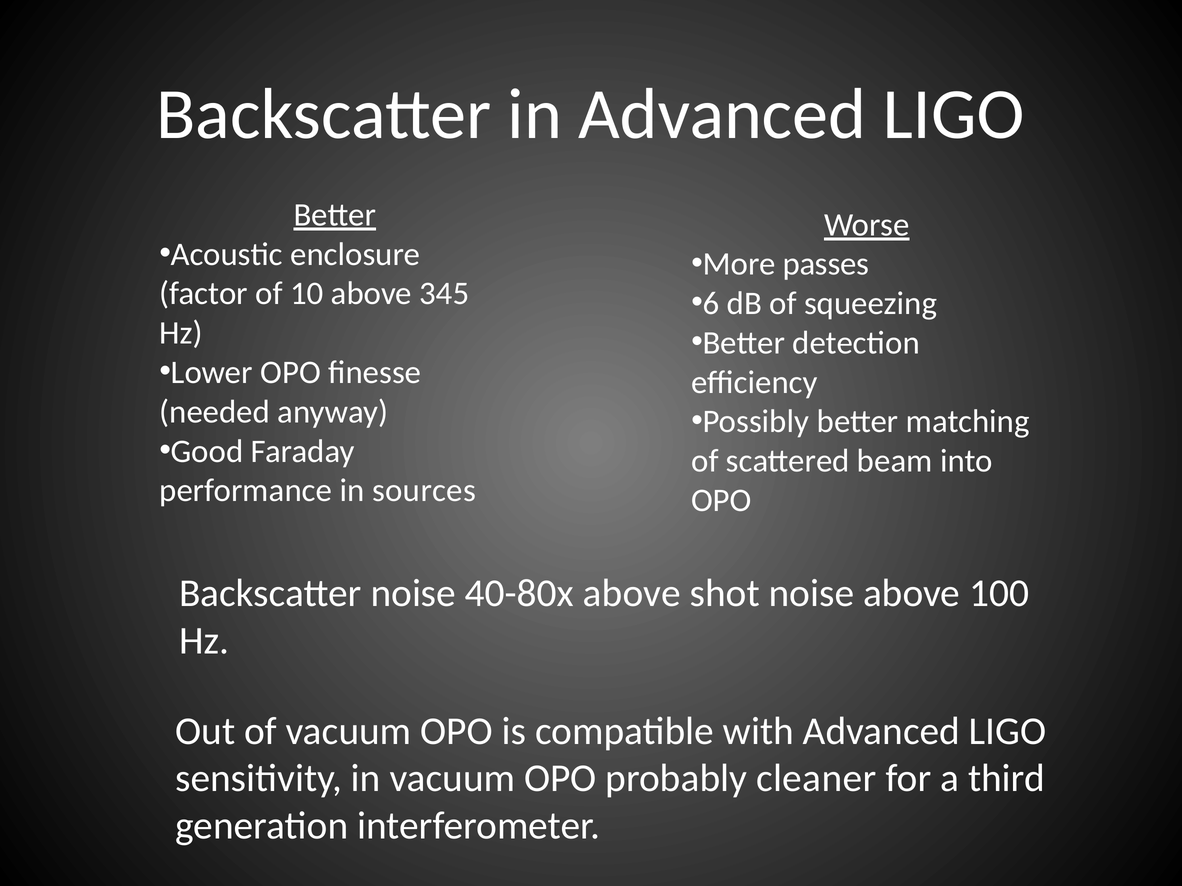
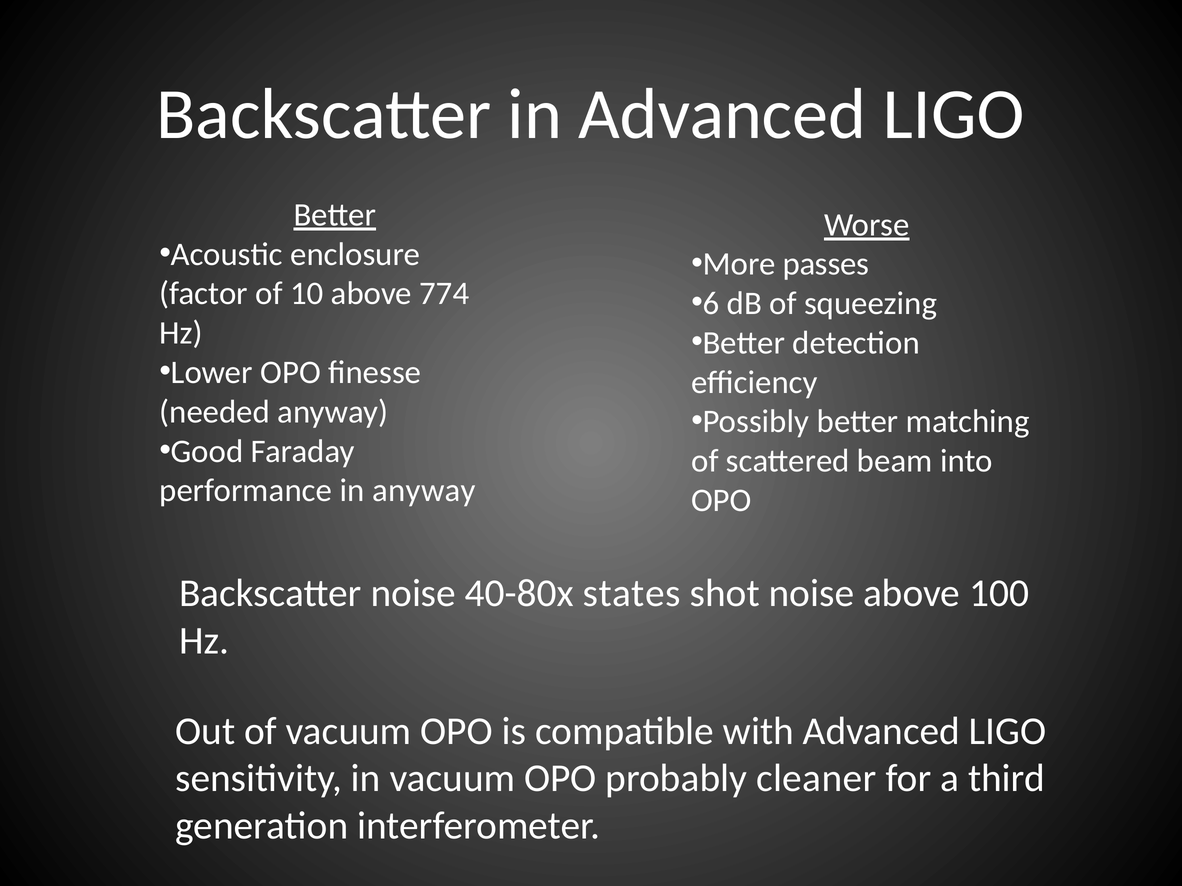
345: 345 -> 774 (444, 294)
in sources: sources -> anyway (424, 491)
40-80x above: above -> states (632, 594)
